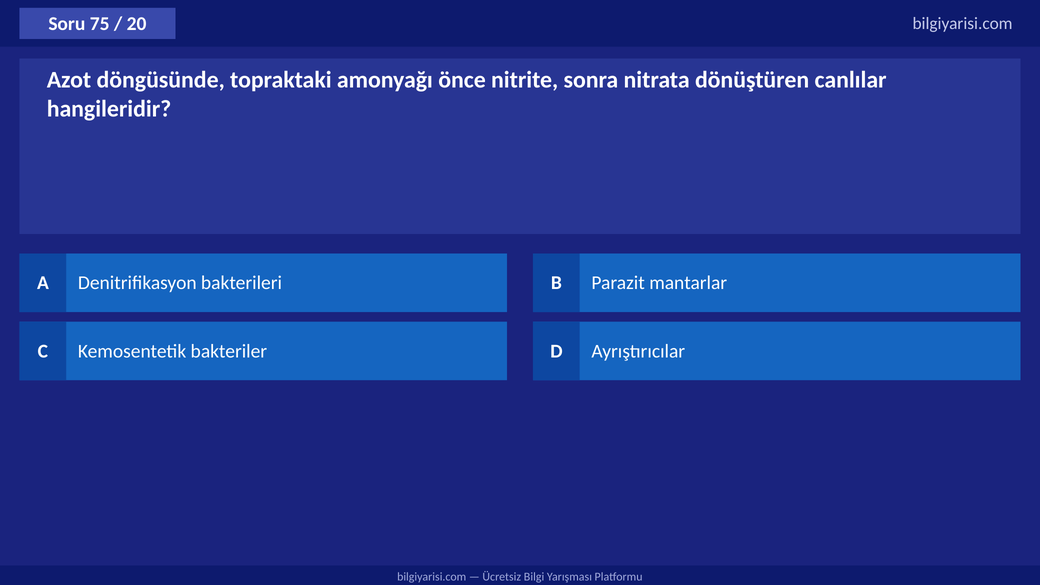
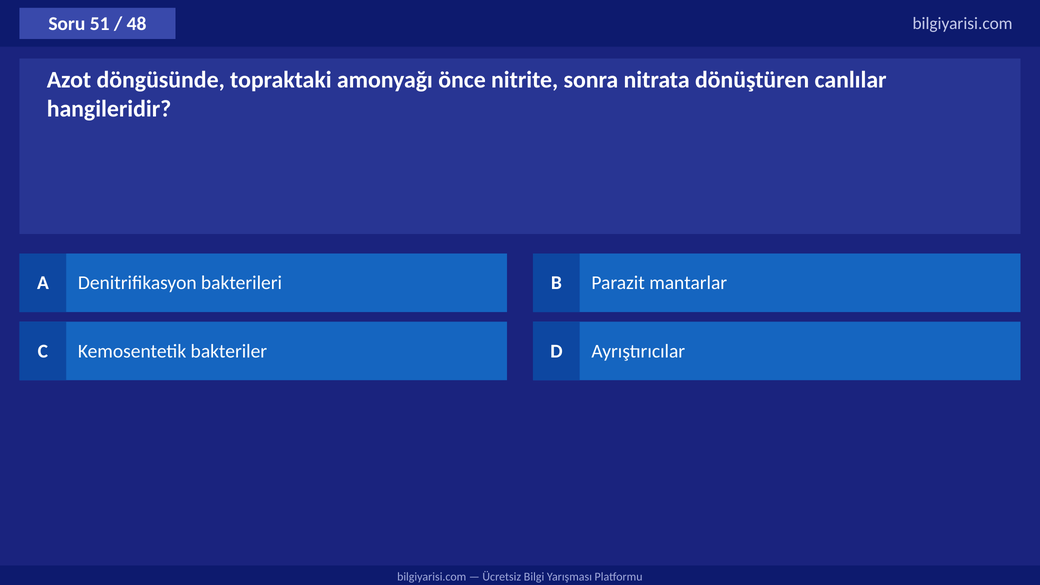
75: 75 -> 51 (100, 24)
20: 20 -> 48 (137, 24)
